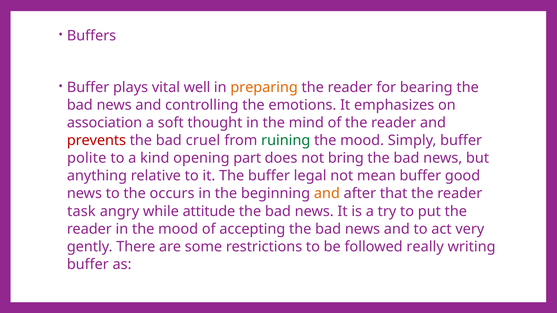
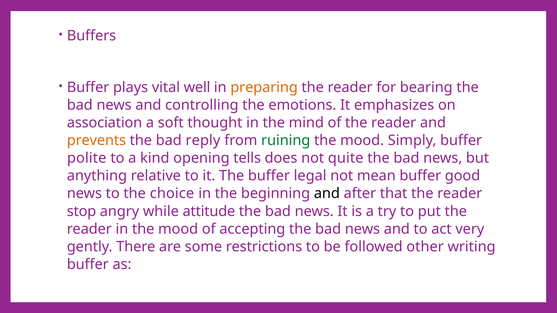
prevents colour: red -> orange (96, 141)
cruel: cruel -> reply (203, 141)
part: part -> tells (247, 158)
bring: bring -> quite (346, 158)
occurs: occurs -> choice (172, 194)
and colour: orange -> black (327, 194)
task: task -> stop (82, 211)
really: really -> other (425, 247)
